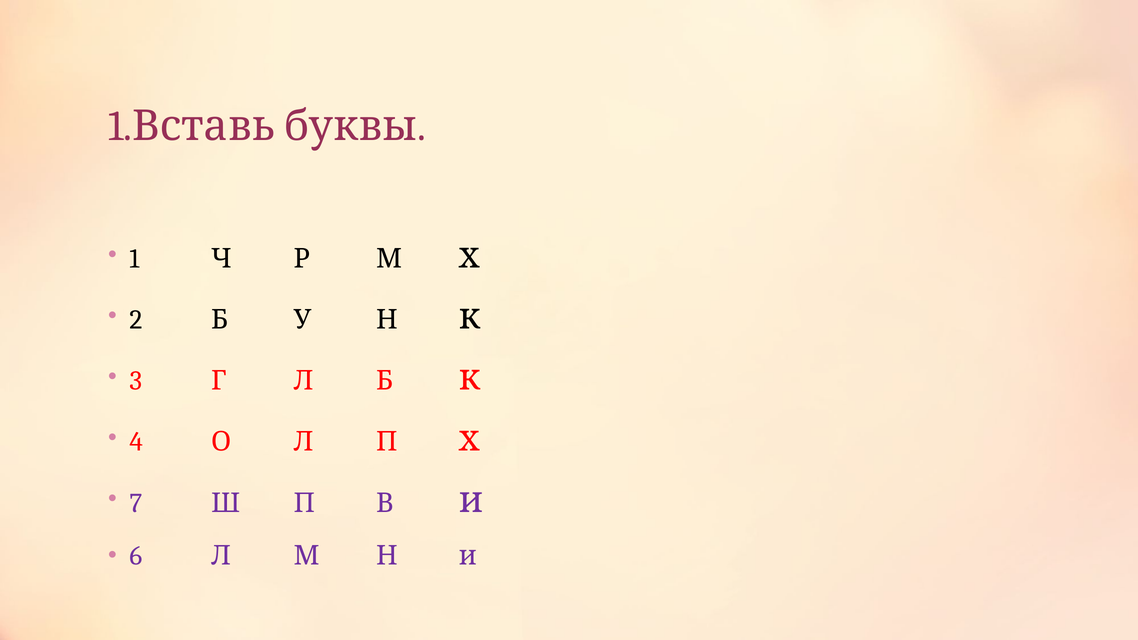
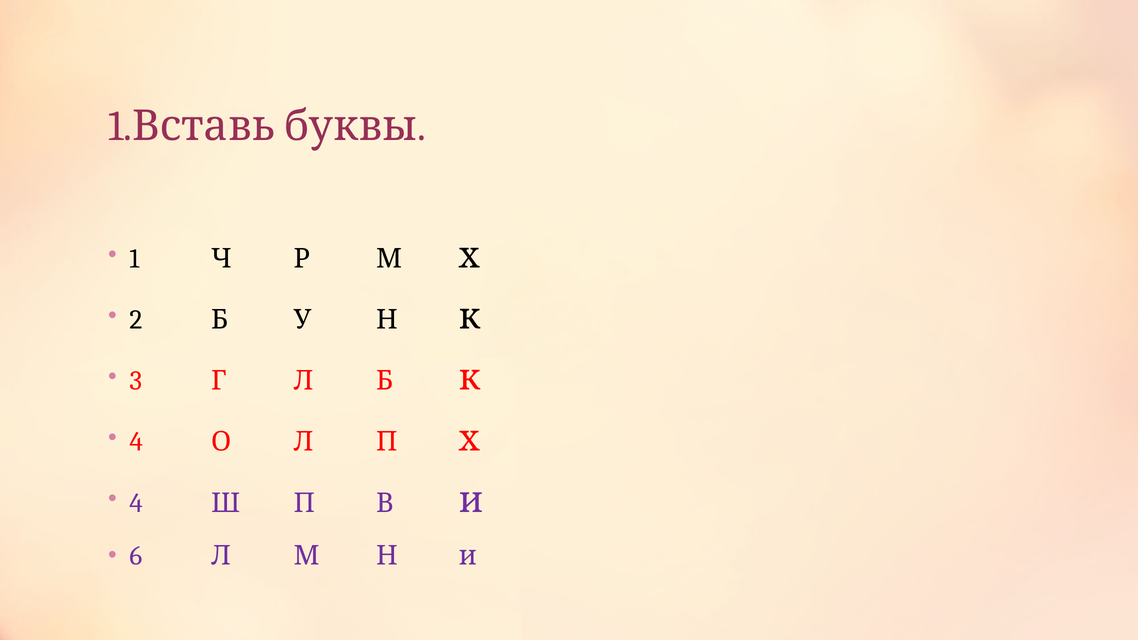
7: 7 -> 4 (136, 503)
